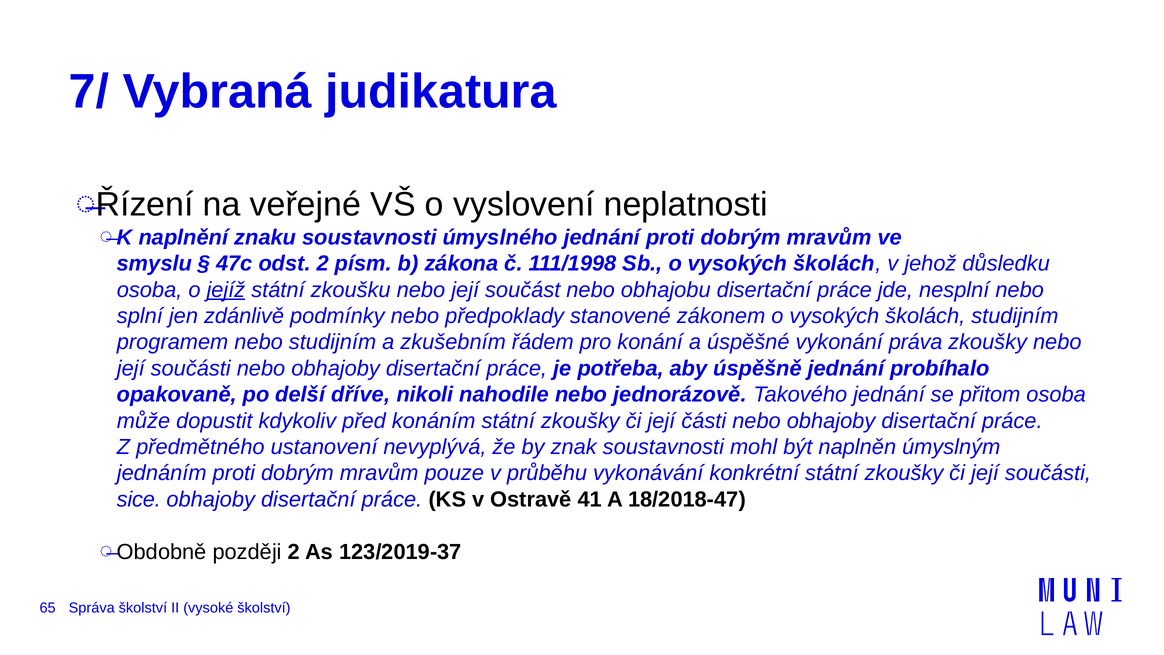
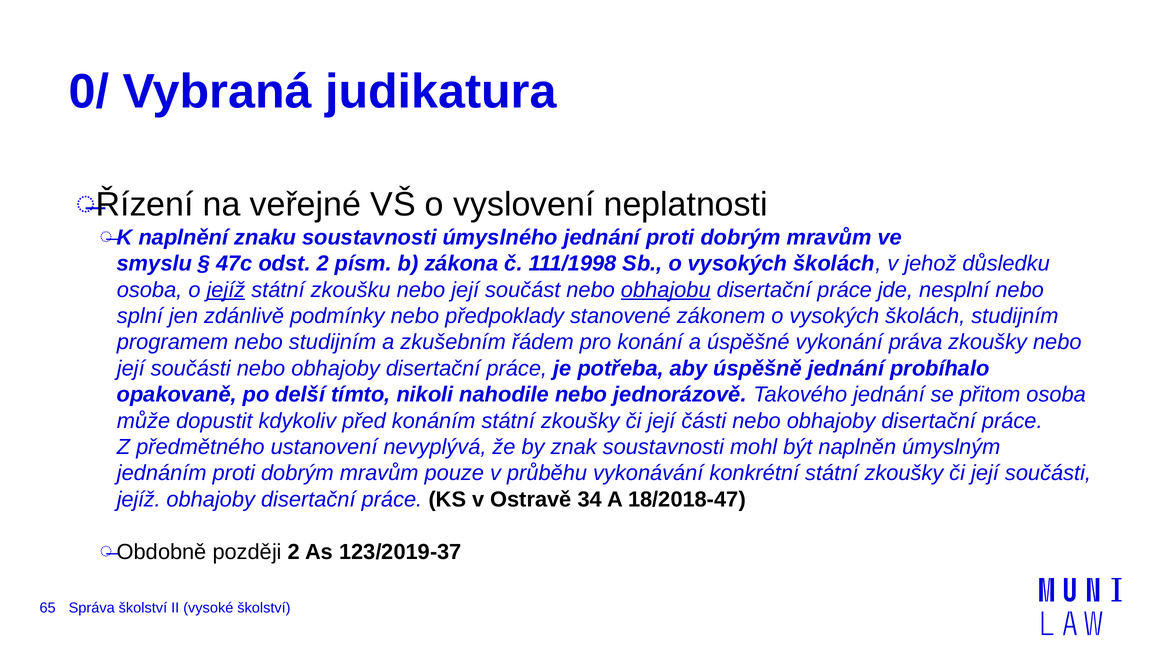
7/: 7/ -> 0/ (89, 92)
obhajobu underline: none -> present (666, 290)
dříve: dříve -> tímto (361, 394)
sice: sice -> jejíž (139, 499)
41: 41 -> 34 (590, 499)
